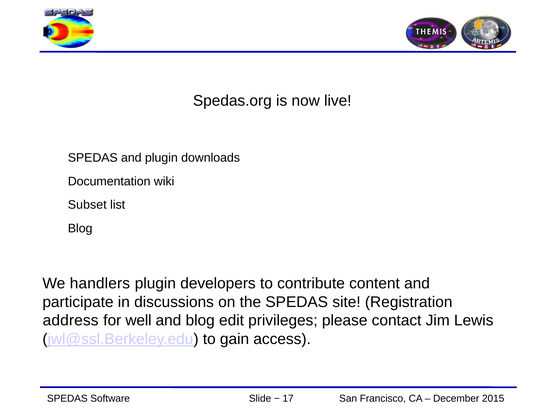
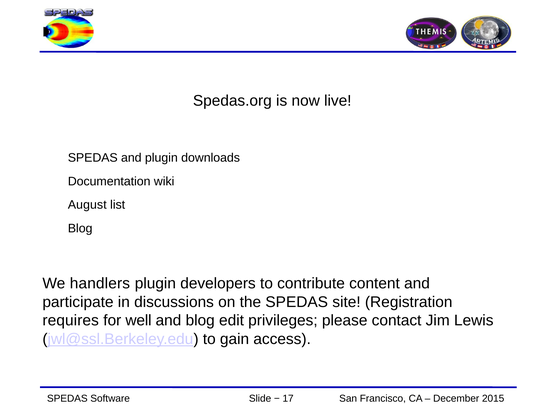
Subset: Subset -> August (87, 205)
address: address -> requires (71, 321)
